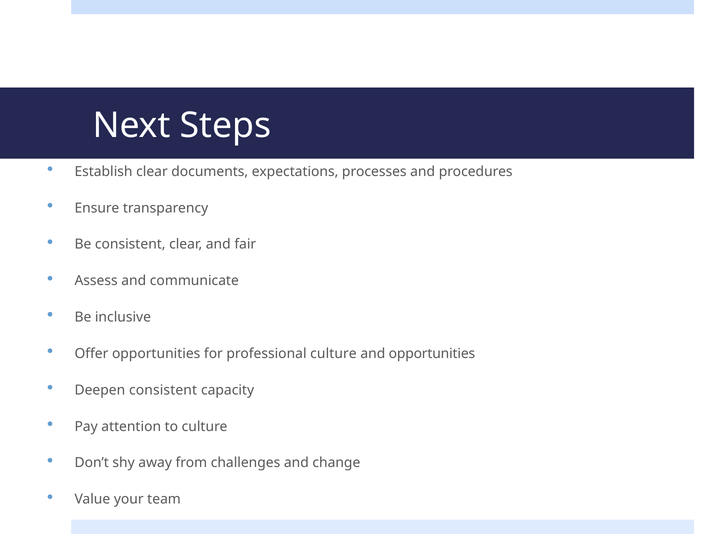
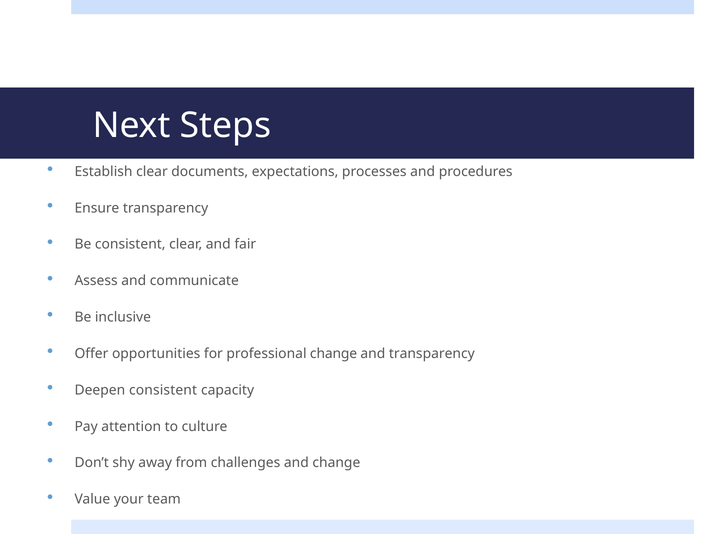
professional culture: culture -> change (334, 354)
and opportunities: opportunities -> transparency (432, 354)
